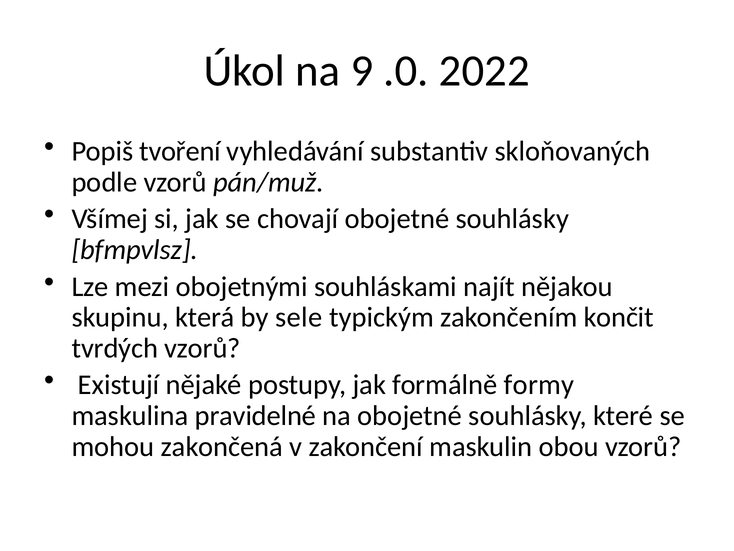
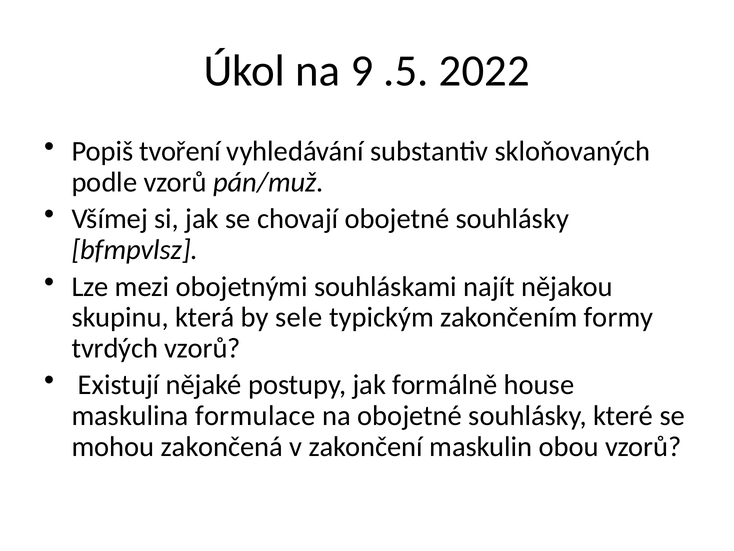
.0: .0 -> .5 (406, 71)
končit: končit -> formy (619, 317)
formy: formy -> house (539, 385)
pravidelné: pravidelné -> formulace (255, 416)
